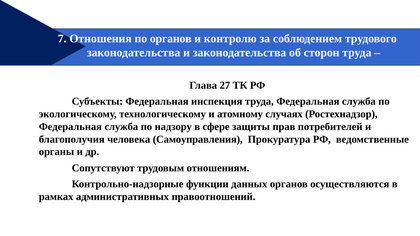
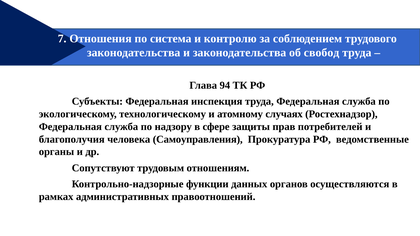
по органов: органов -> система (171, 39)
сторон: сторон -> свобод (322, 53)
27: 27 -> 94 (225, 86)
